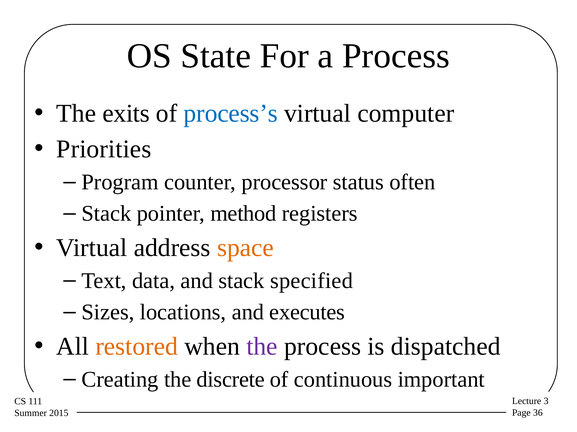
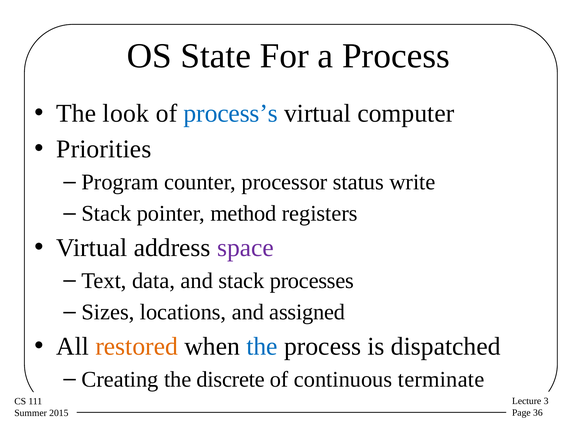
exits: exits -> look (126, 113)
often: often -> write (412, 183)
space colour: orange -> purple (245, 248)
specified: specified -> processes (312, 281)
executes: executes -> assigned (307, 313)
the colour: purple -> blue (262, 347)
important: important -> terminate (441, 380)
